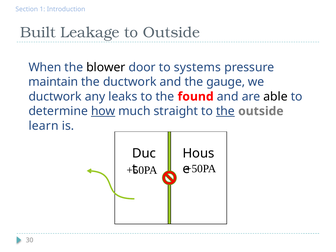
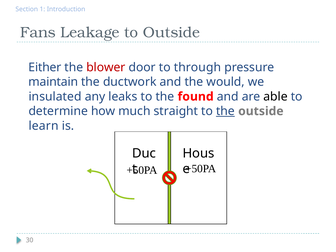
Built: Built -> Fans (38, 32)
When: When -> Either (45, 67)
blower colour: black -> red (106, 67)
systems: systems -> through (197, 67)
gauge: gauge -> would (226, 82)
ductwork: ductwork -> insulated (55, 97)
how underline: present -> none (103, 111)
